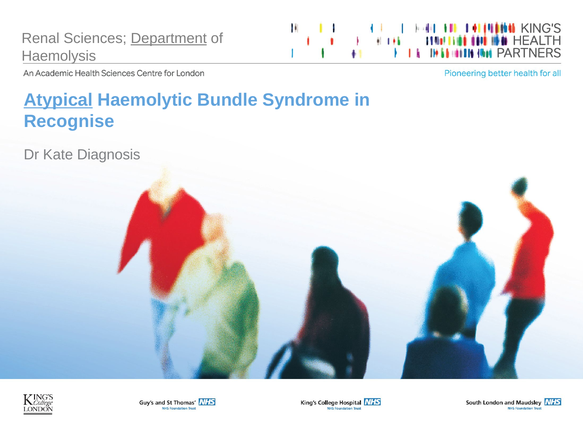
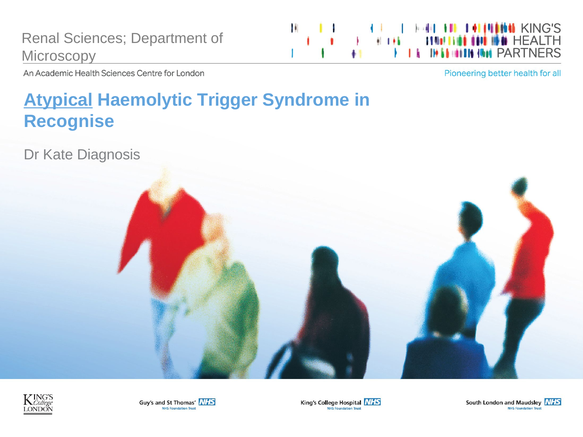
Department underline: present -> none (169, 39)
Haemolysis: Haemolysis -> Microscopy (59, 56)
Bundle: Bundle -> Trigger (228, 100)
